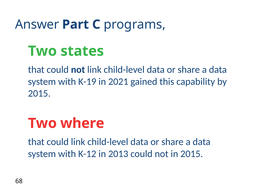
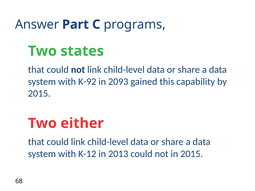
K-19: K-19 -> K-92 (87, 82)
2021: 2021 -> 2093 (118, 82)
where: where -> either (82, 123)
